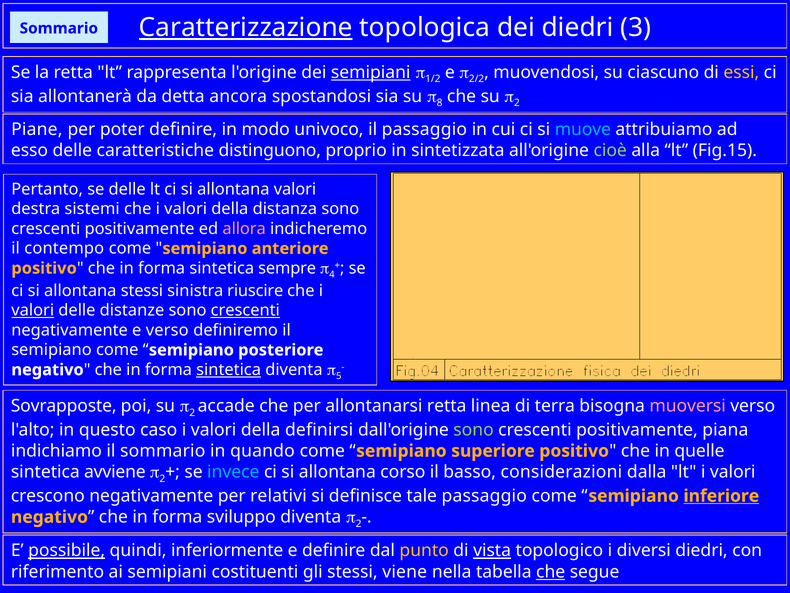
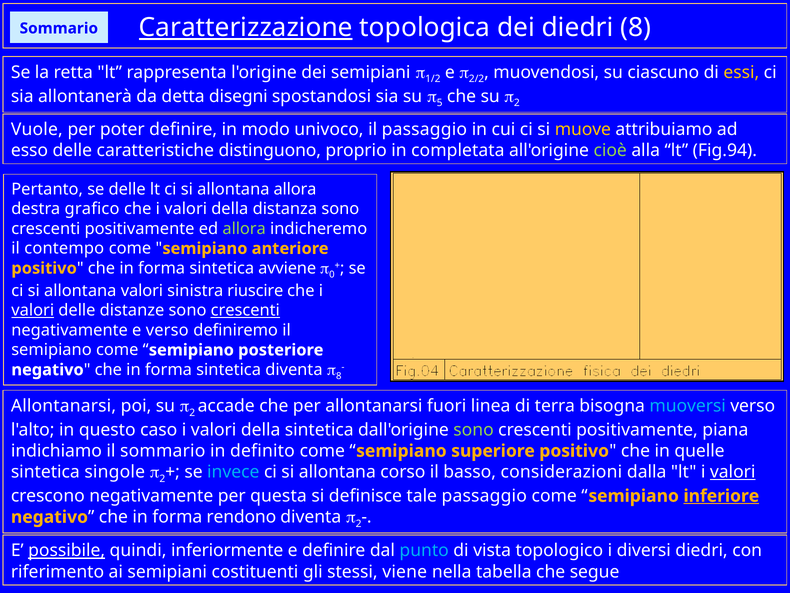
diedri 3: 3 -> 8 (636, 28)
semipiani underline: present -> none (371, 72)
ancora: ancora -> disegni (238, 96)
8: 8 -> 5 (440, 103)
Piane: Piane -> Vuole (37, 129)
muove colour: light blue -> yellow (583, 129)
sintetizzata: sintetizzata -> completata (458, 151)
Fig.15: Fig.15 -> Fig.94 (725, 151)
allontana valori: valori -> allora (295, 189)
sistemi: sistemi -> grafico (92, 209)
allora colour: pink -> light green (244, 229)
sempre: sempre -> avviene (287, 268)
4: 4 -> 0 (332, 274)
allontana stessi: stessi -> valori (142, 291)
sintetica underline: present -> none (229, 370)
5: 5 -> 8 (339, 376)
Sovrapposte: Sovrapposte -> Allontanarsi (64, 406)
allontanarsi retta: retta -> fuori (447, 406)
muoversi colour: pink -> light blue (688, 406)
della definirsi: definirsi -> sintetica (319, 430)
quando: quando -> definito (262, 451)
avviene: avviene -> singole (115, 472)
valori underline: none -> present (733, 472)
relativi: relativi -> questa (278, 496)
sviluppo: sviluppo -> rendono (241, 517)
punto colour: yellow -> light blue (424, 550)
vista underline: present -> none (492, 550)
che underline: present -> none (551, 571)
